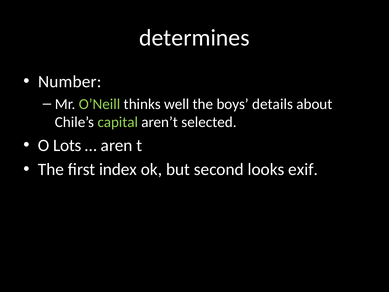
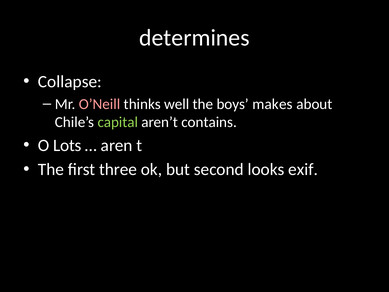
Number: Number -> Collapse (70, 82)
O’Neill colour: light green -> pink (100, 104)
details: details -> makes (272, 104)
selected: selected -> contains (209, 122)
index: index -> three (118, 169)
